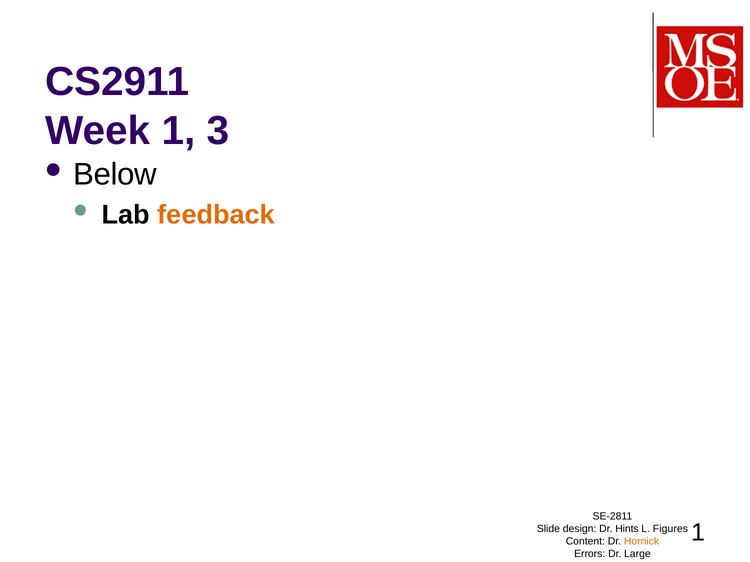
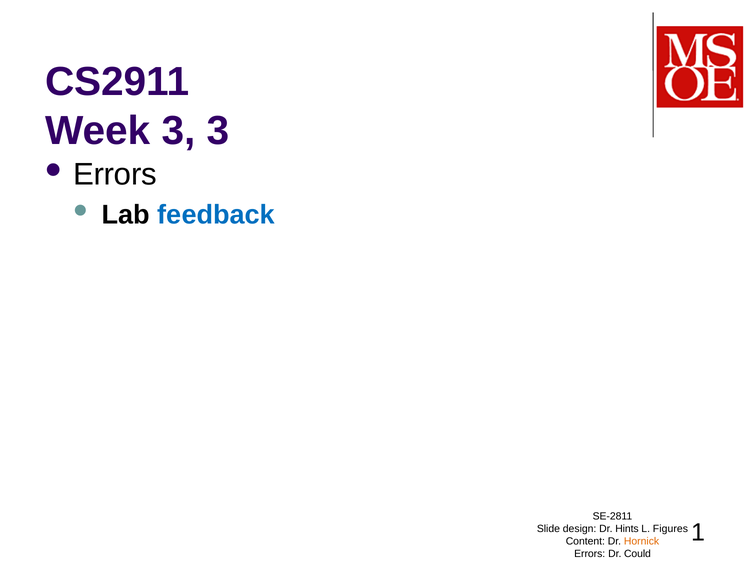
Week 1: 1 -> 3 (178, 131)
Below: Below -> Errors (115, 175)
feedback colour: orange -> blue (216, 215)
Large: Large -> Could (637, 555)
